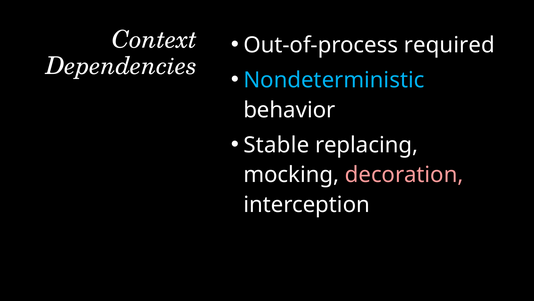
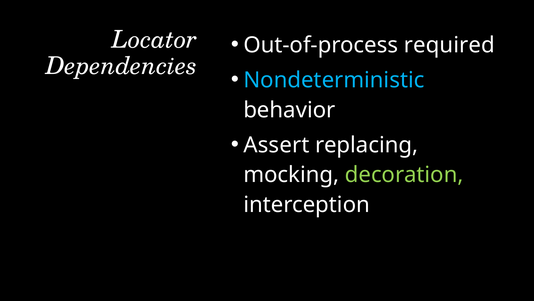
Context: Context -> Locator (155, 40)
Stable: Stable -> Assert (276, 145)
decoration colour: pink -> light green (404, 175)
